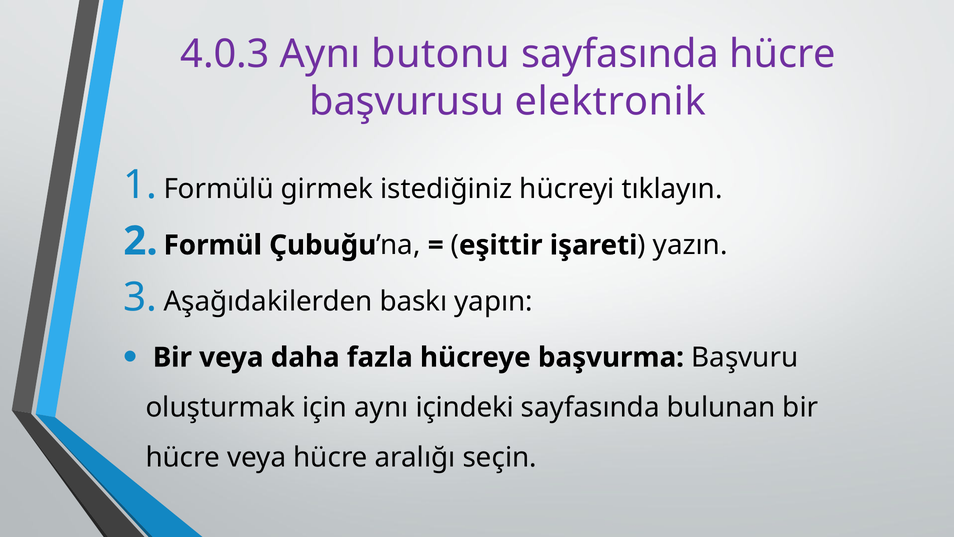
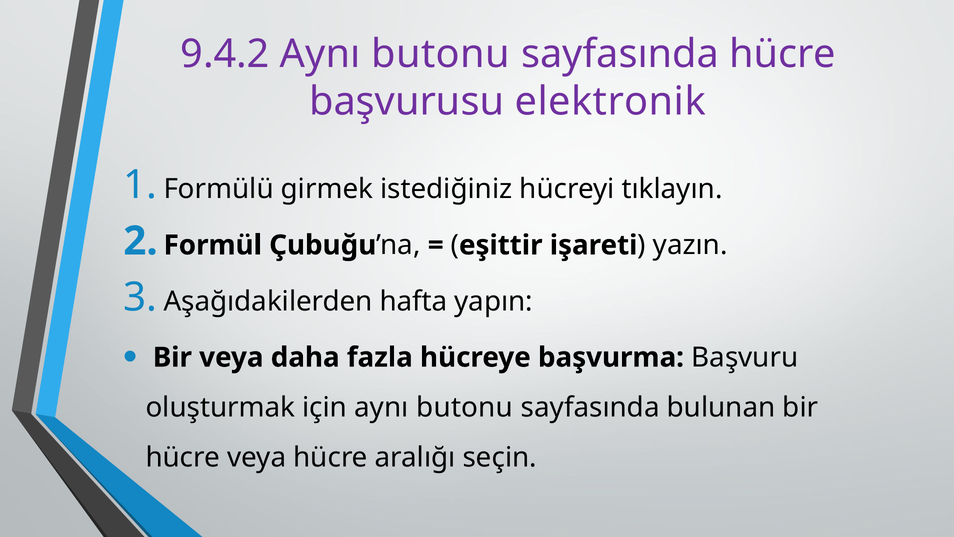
4.0.3: 4.0.3 -> 9.4.2 (225, 54)
baskı: baskı -> hafta (414, 301)
için aynı içindeki: içindeki -> butonu (465, 407)
